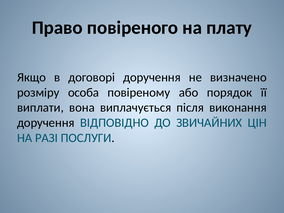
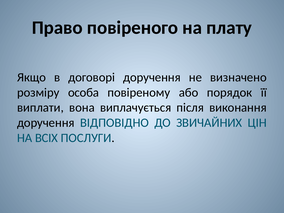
РАЗІ: РАЗІ -> ВСІХ (46, 138)
